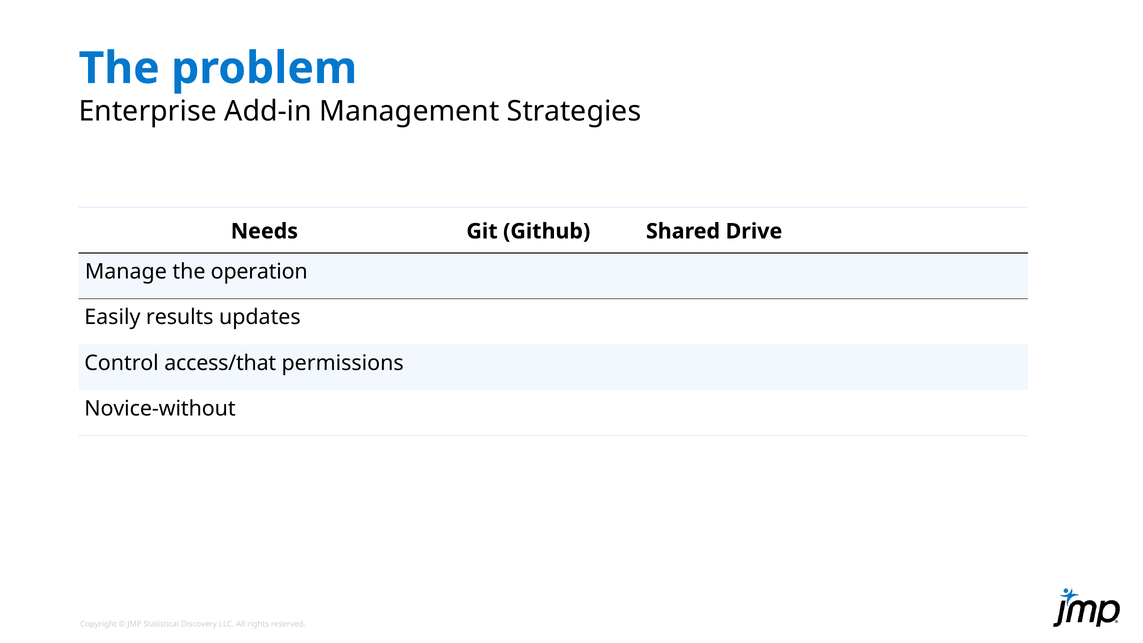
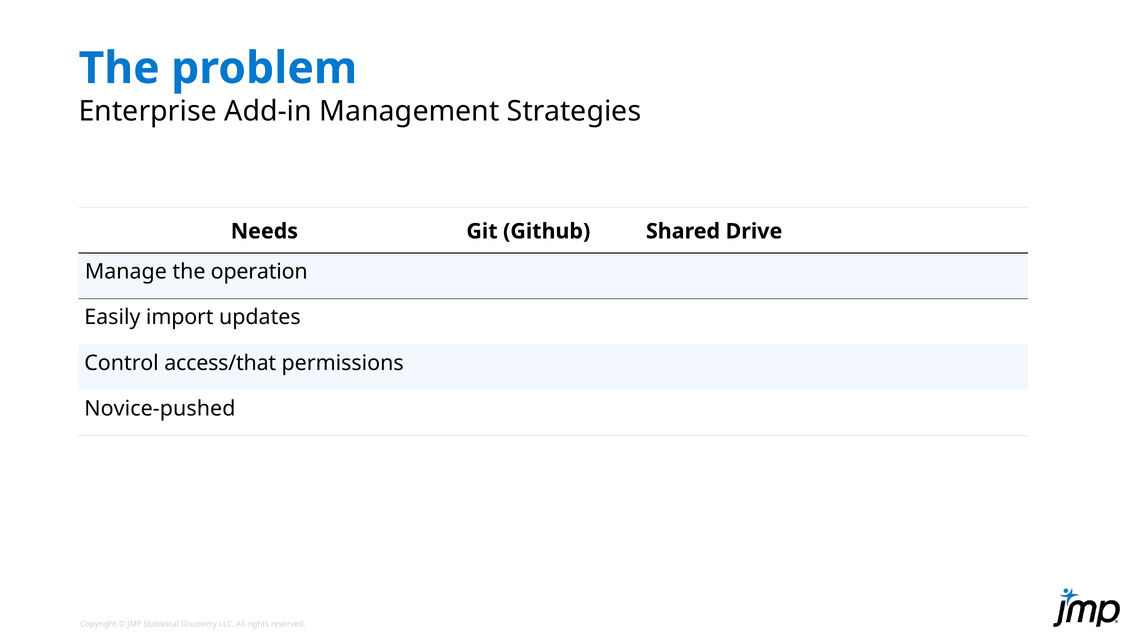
results: results -> import (180, 317)
Novice-without: Novice-without -> Novice-pushed (160, 409)
